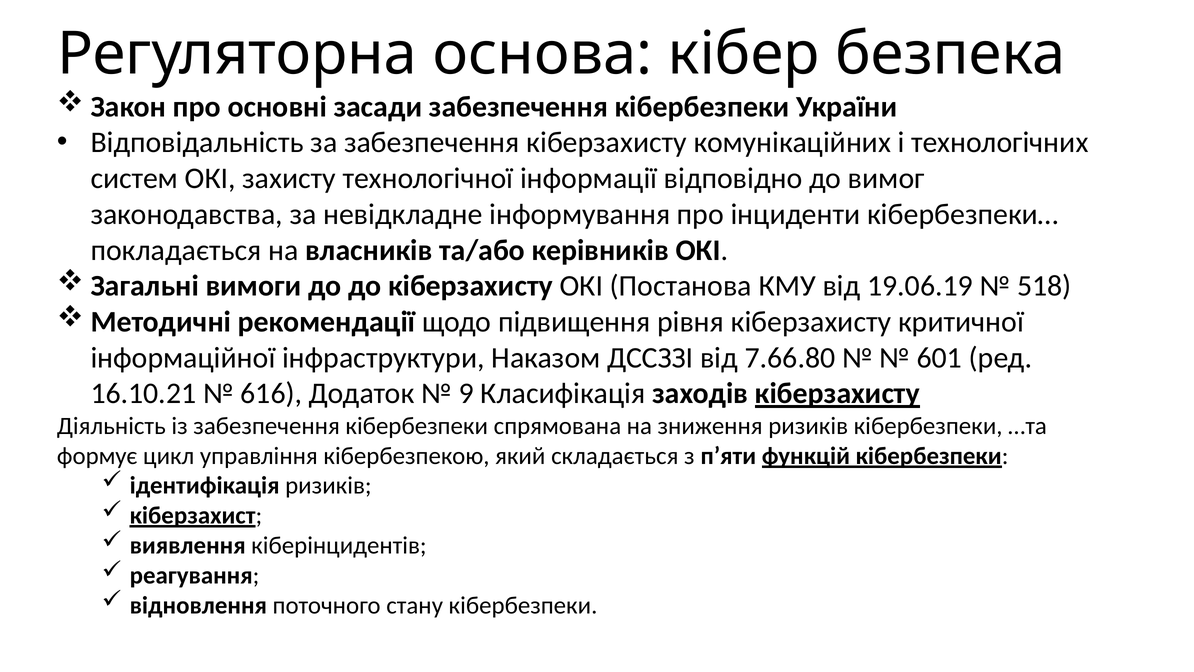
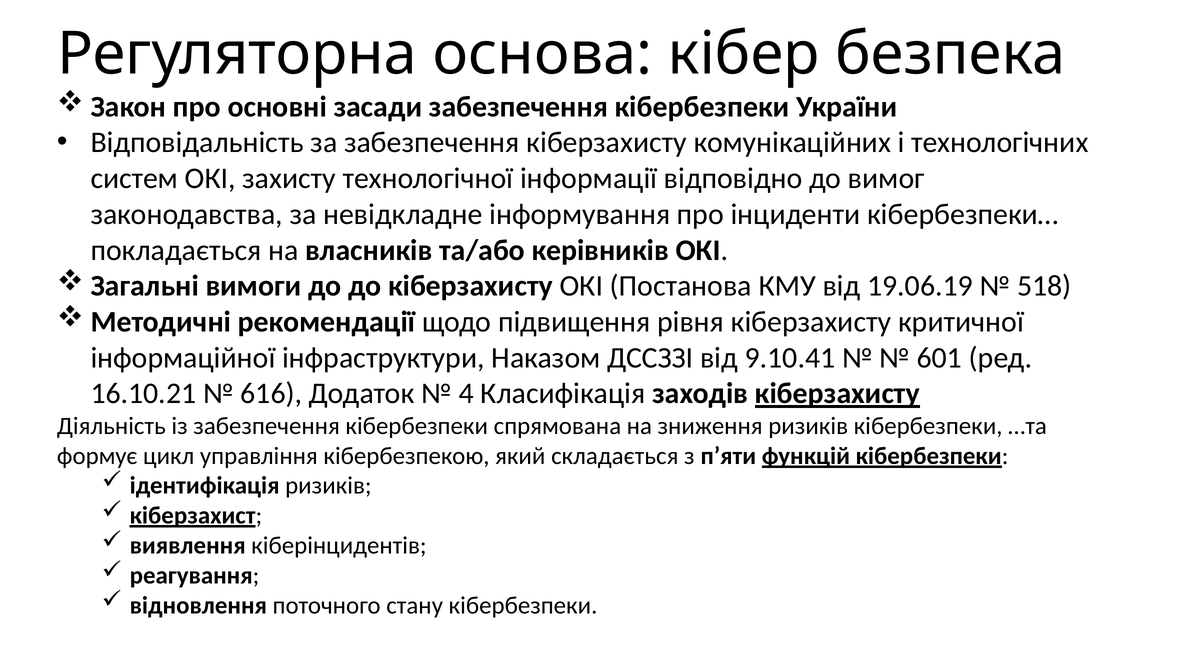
7.66.80: 7.66.80 -> 9.10.41 (790, 357)
9: 9 -> 4 (466, 393)
